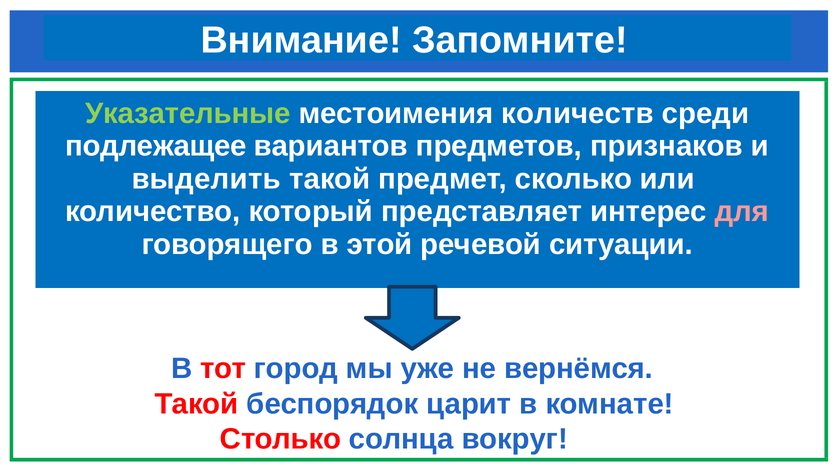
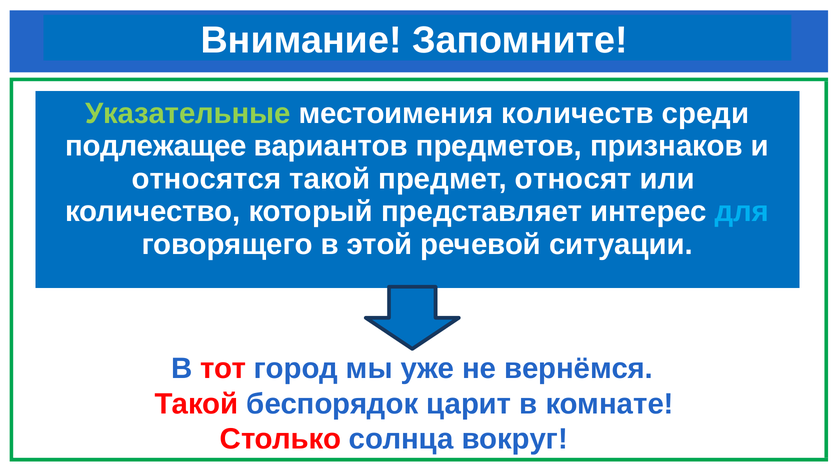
выделить: выделить -> относятся (206, 179)
сколько: сколько -> относят (573, 179)
для colour: pink -> light blue (742, 212)
